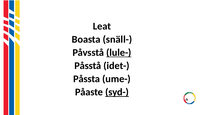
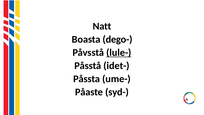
Leat: Leat -> Natt (102, 26)
snäll-: snäll- -> dego- (117, 39)
syd- underline: present -> none (117, 92)
